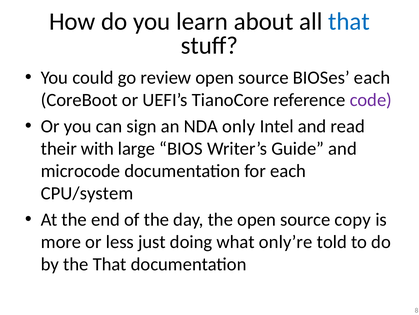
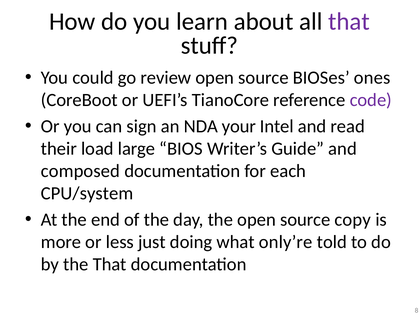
that colour: blue -> purple (349, 21)
BIOSes each: each -> ones (372, 77)
only: only -> your (239, 126)
with: with -> load (97, 148)
microcode: microcode -> composed (80, 171)
